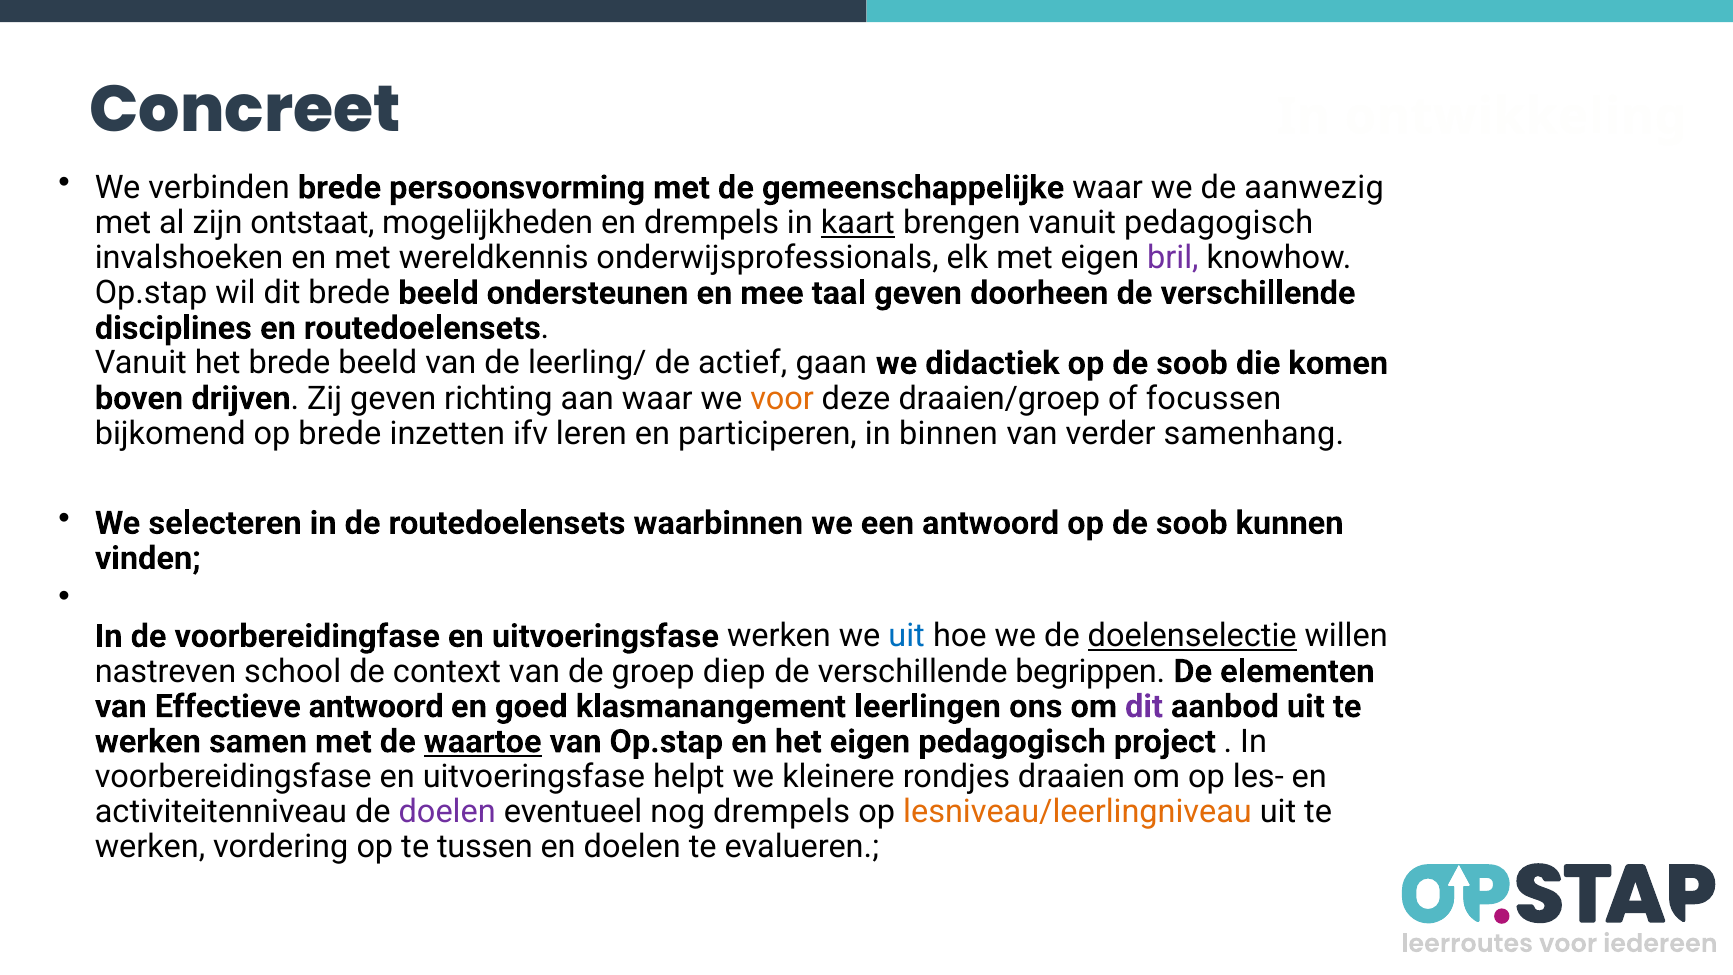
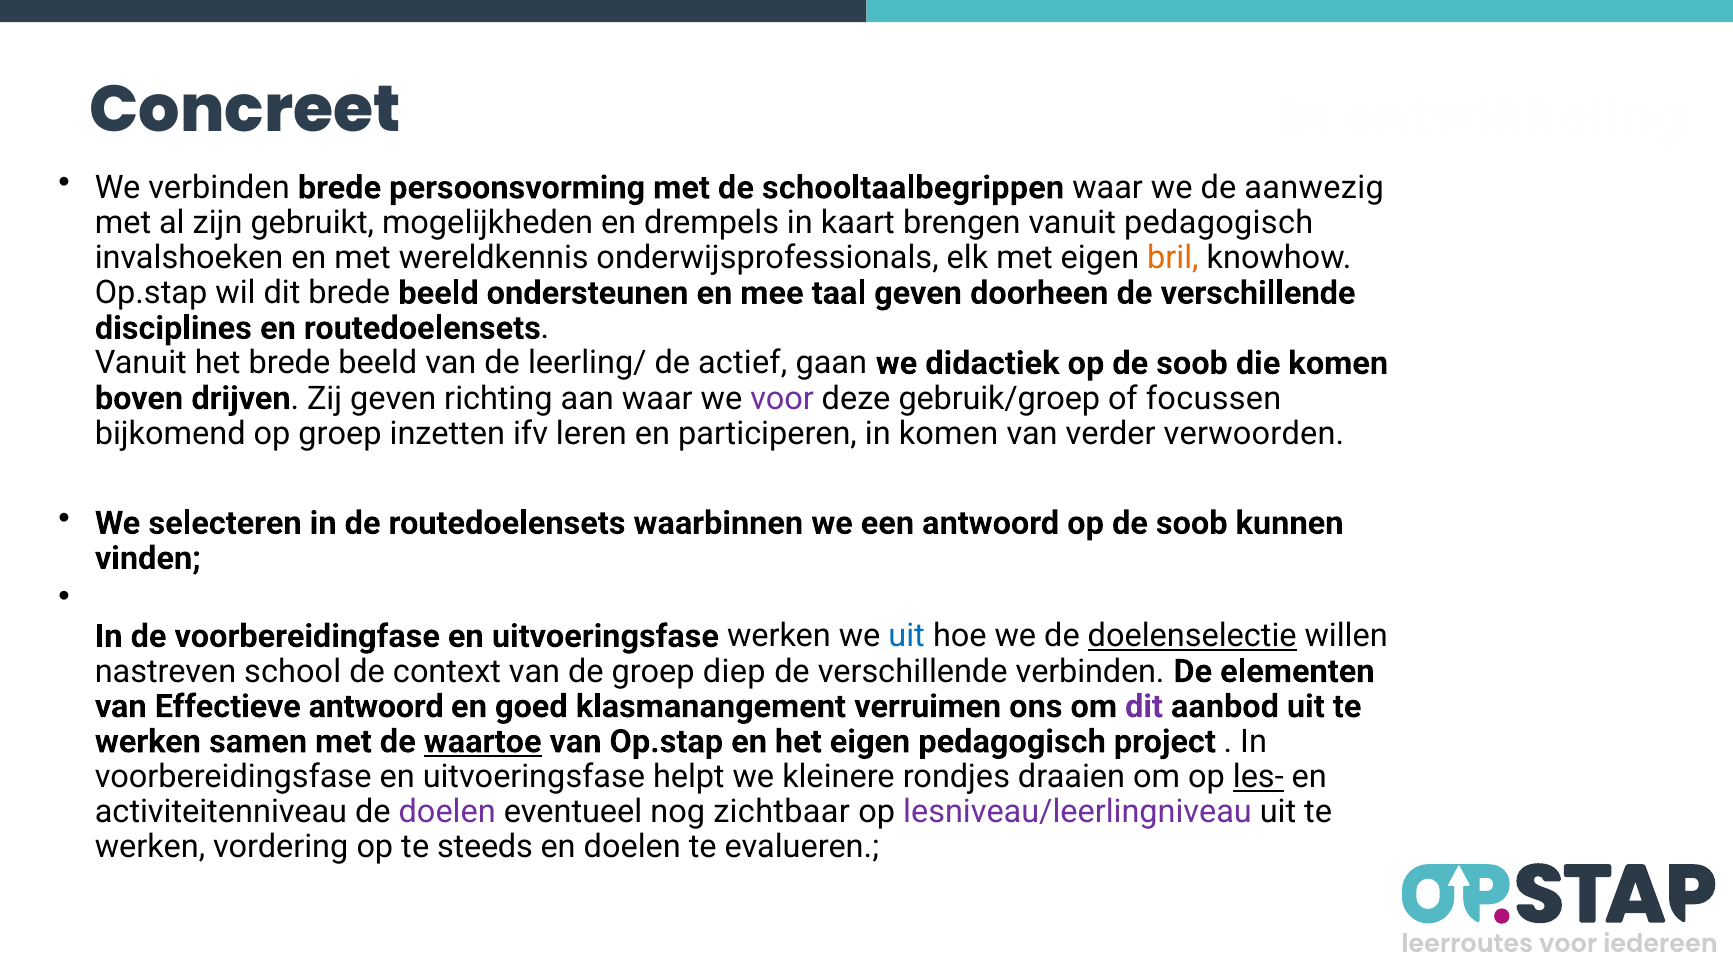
gemeenschappelijke: gemeenschappelijke -> schooltaalbegrippen (913, 188)
ontstaat: ontstaat -> gebruikt (312, 223)
kaart underline: present -> none (858, 223)
bril colour: purple -> orange (1173, 258)
voor colour: orange -> purple (782, 398)
draaien/groep: draaien/groep -> gebruik/groep (999, 398)
op brede: brede -> groep (340, 433)
in binnen: binnen -> komen (949, 433)
samenhang: samenhang -> verwoorden (1254, 433)
verschillende begrippen: begrippen -> verbinden (1090, 671)
leerlingen: leerlingen -> verruimen (928, 706)
les- underline: none -> present (1258, 777)
nog drempels: drempels -> zichtbaar (782, 812)
lesniveau/leerlingniveau colour: orange -> purple (1078, 812)
tussen: tussen -> steeds (485, 847)
